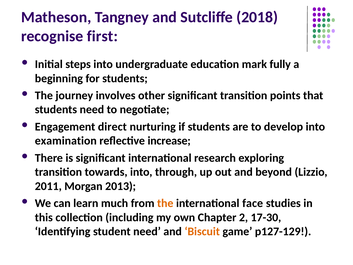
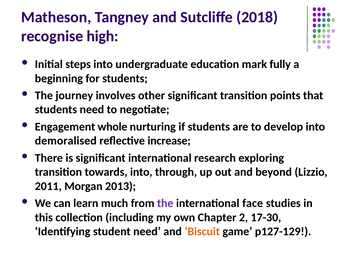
first: first -> high (102, 36)
direct: direct -> whole (112, 127)
examination: examination -> demoralised (66, 141)
the colour: orange -> purple (165, 203)
